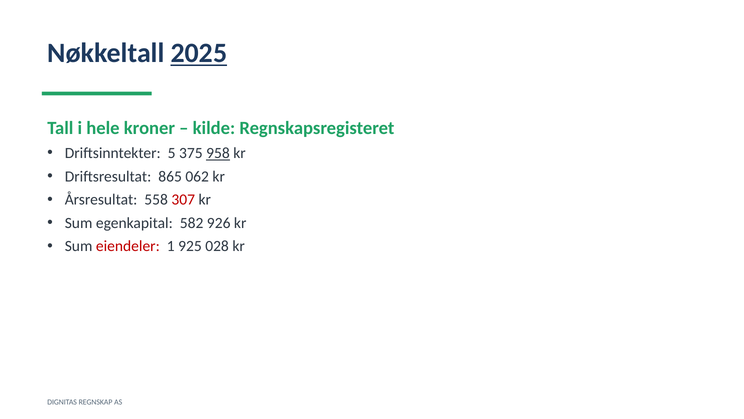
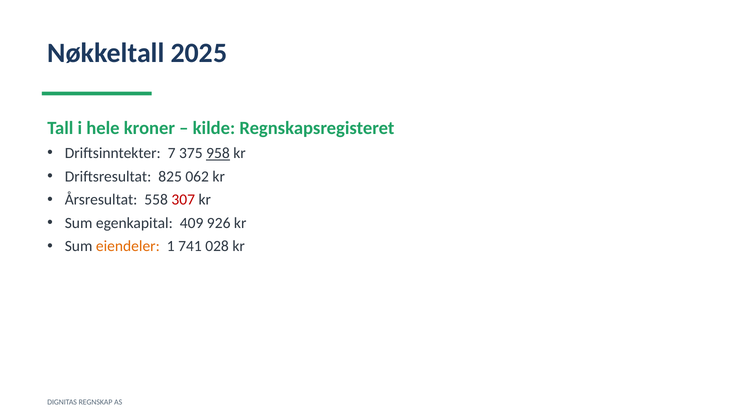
2025 underline: present -> none (199, 53)
5: 5 -> 7 (172, 153)
865: 865 -> 825 (170, 176)
582: 582 -> 409 (192, 223)
eiendeler colour: red -> orange (128, 246)
925: 925 -> 741 (190, 246)
